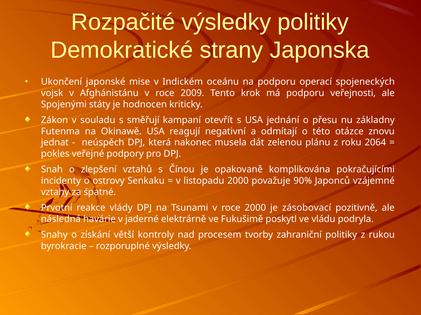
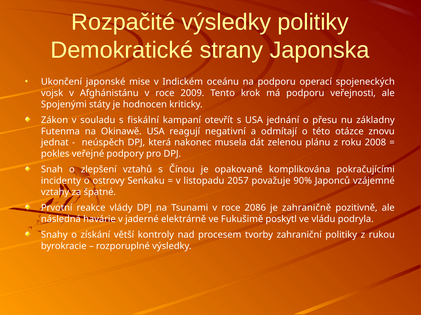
směřují: směřují -> fiskální (143, 120)
2064: 2064 -> 2008 (375, 143)
listopadu 2000: 2000 -> 2057 (238, 181)
roce 2000: 2000 -> 2086 (255, 208)
zásobovací: zásobovací -> zahraničně (307, 208)
